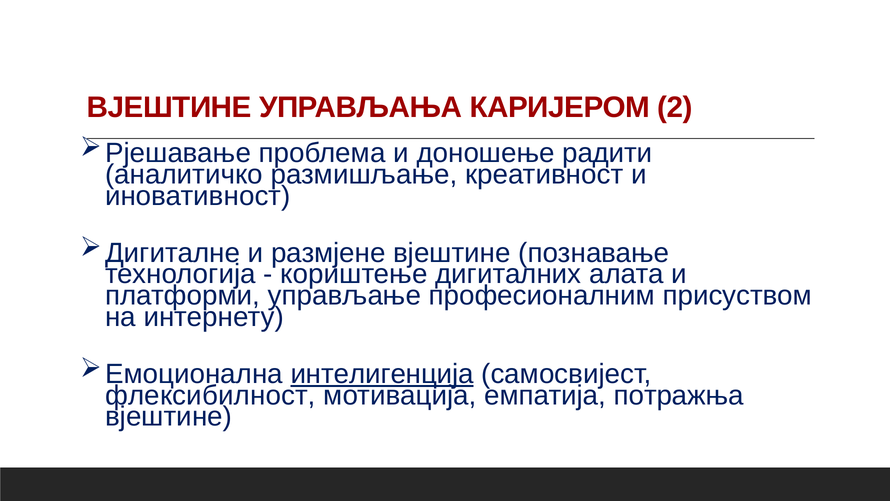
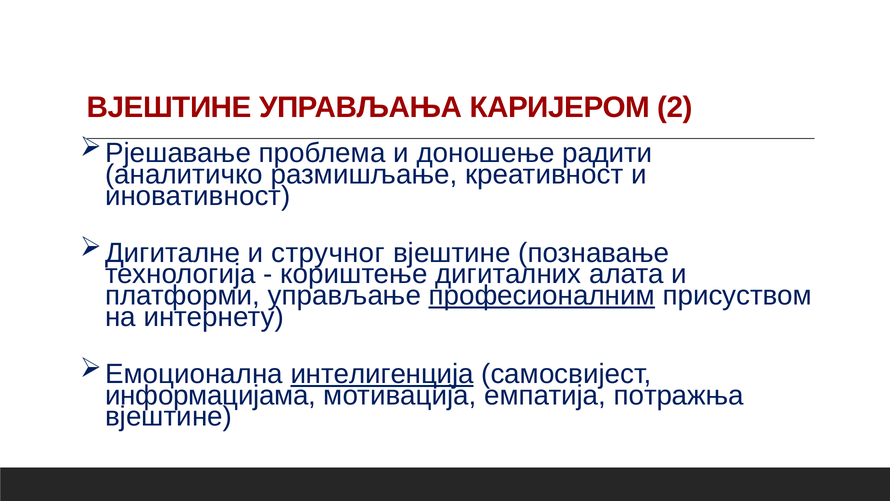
размјене: размјене -> стручног (328, 253)
професионалним underline: none -> present (542, 295)
флексибилност: флексибилност -> информацијама (211, 395)
